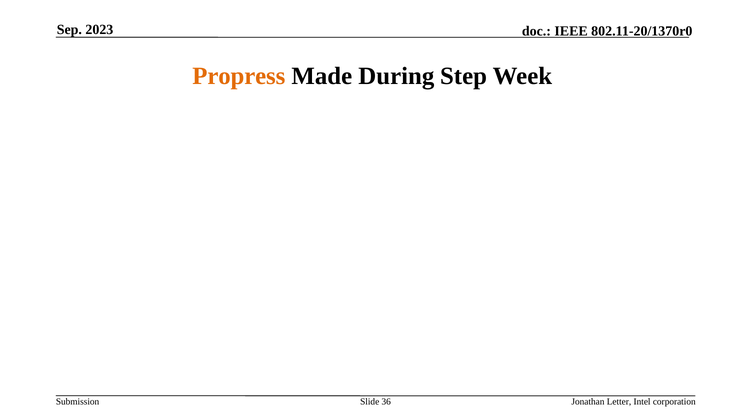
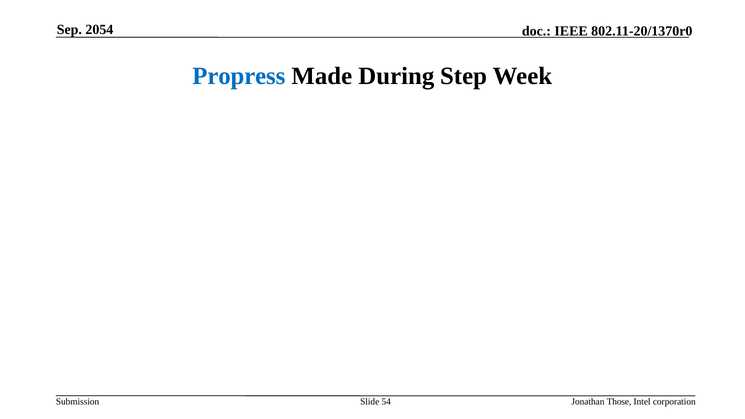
2023: 2023 -> 2054 (99, 30)
Propress colour: orange -> blue (239, 76)
36: 36 -> 54 (386, 402)
Letter: Letter -> Those (619, 402)
